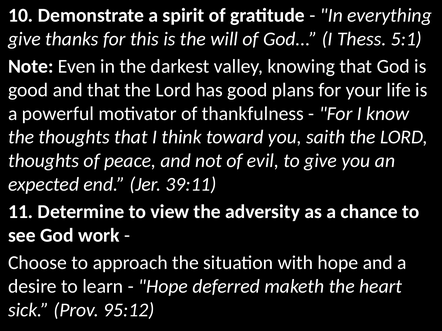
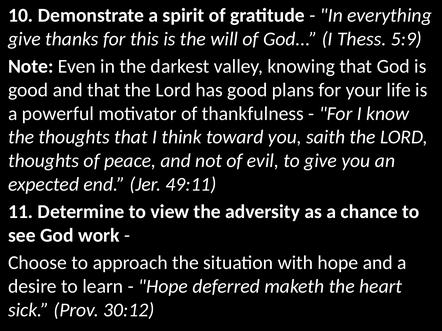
5:1: 5:1 -> 5:9 (406, 39)
39:11: 39:11 -> 49:11 (191, 184)
95:12: 95:12 -> 30:12 (129, 310)
